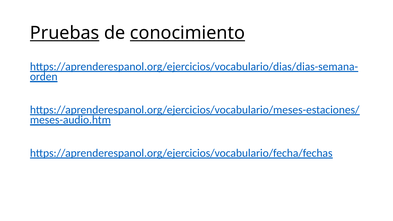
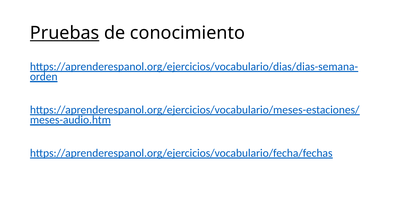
conocimiento underline: present -> none (187, 33)
